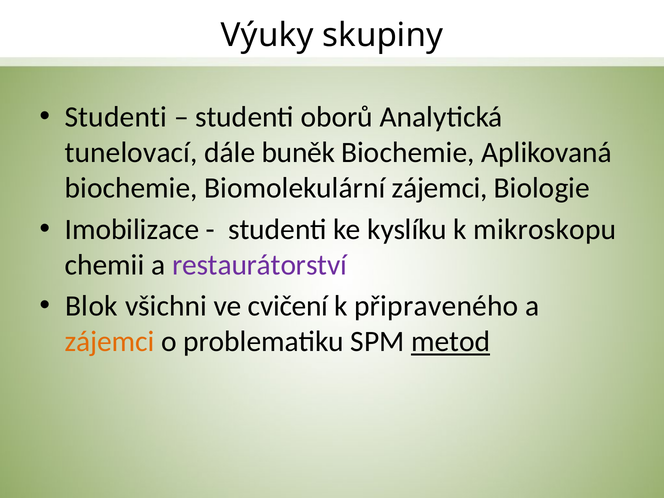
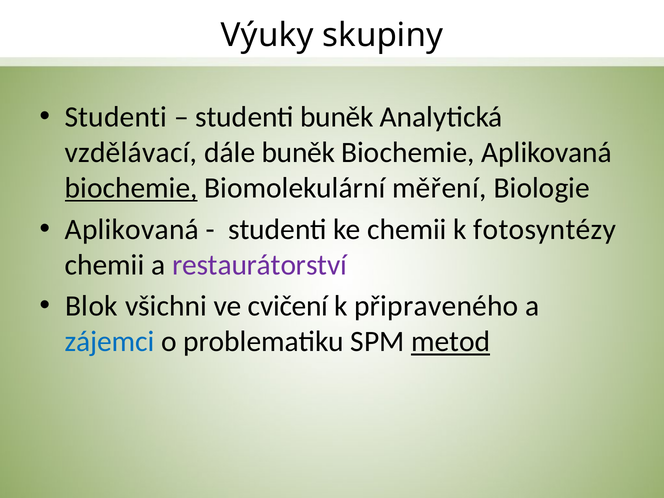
studenti oborů: oborů -> buněk (337, 117)
tunelovací: tunelovací -> vzdělávací (131, 153)
biochemie underline: none -> present (131, 188)
Biomolekulární zájemci: zájemci -> měření (439, 188)
Imobilizace: Imobilizace -> Aplikovaná (132, 229)
ke kyslíku: kyslíku -> chemii (407, 229)
mikroskopu: mikroskopu -> fotosyntézy (545, 229)
zájemci colour: orange -> blue (110, 342)
